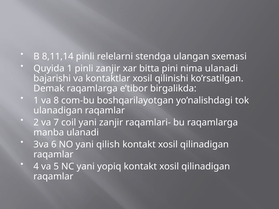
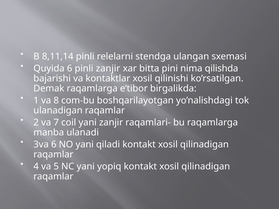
Quyida 1: 1 -> 6 (70, 68)
nima ulanadi: ulanadi -> qilishda (222, 68)
qilish: qilish -> qiladi (108, 145)
